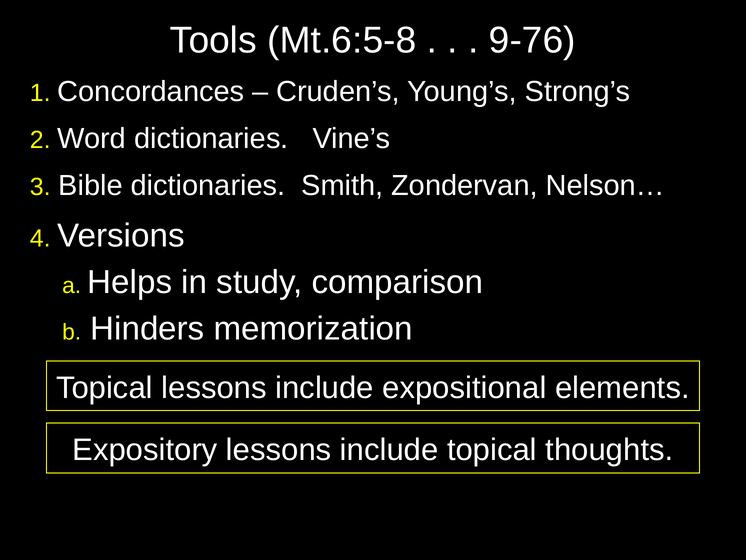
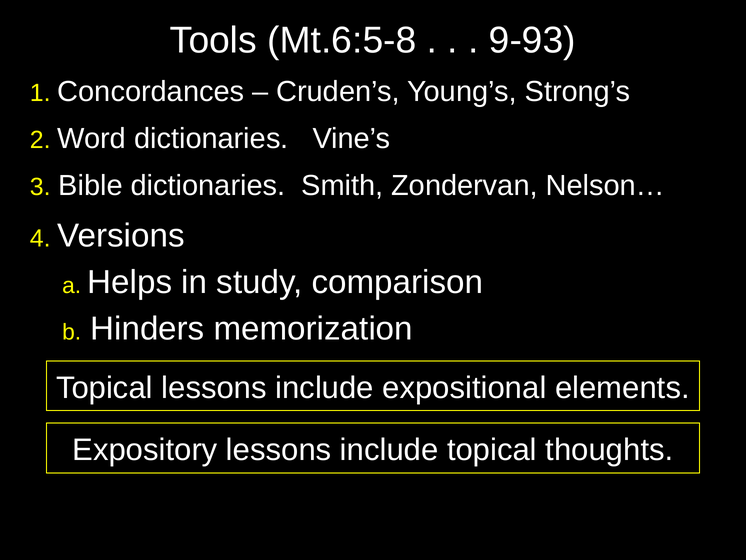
9-76: 9-76 -> 9-93 (532, 41)
